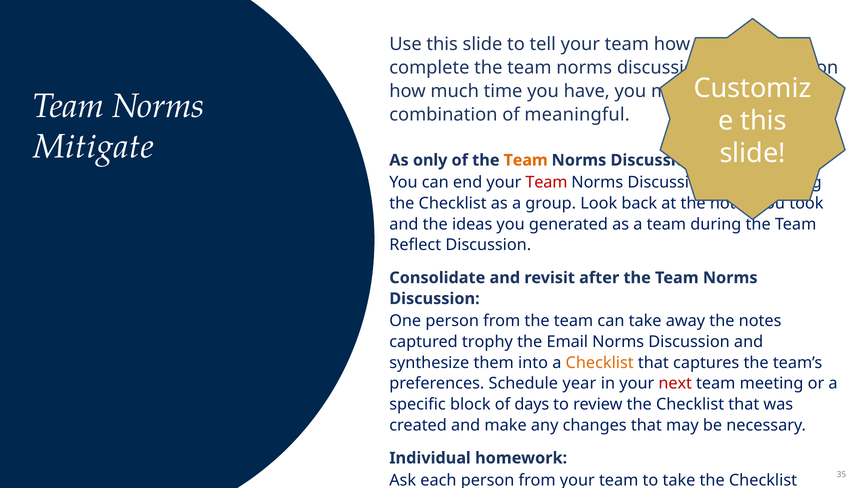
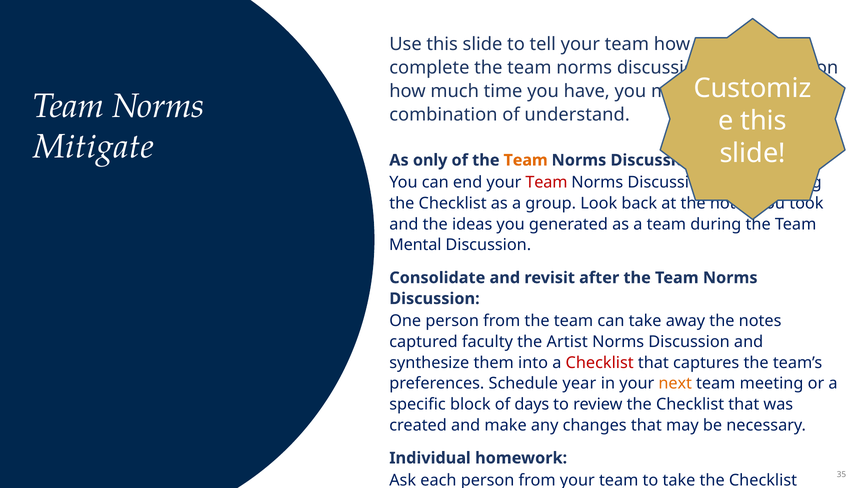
meaningful: meaningful -> understand (577, 115)
Reflect: Reflect -> Mental (415, 245)
trophy: trophy -> faculty (487, 342)
Email: Email -> Artist (567, 342)
Checklist colour: orange -> red (600, 363)
next colour: red -> orange (675, 384)
